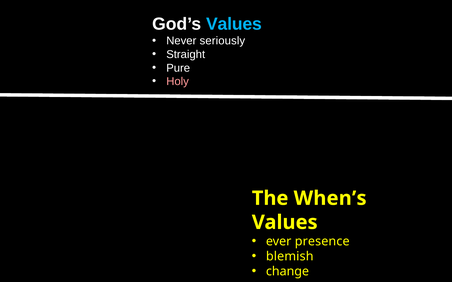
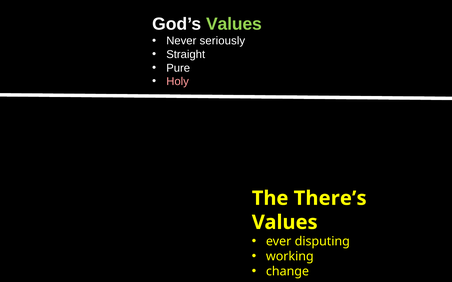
Values colour: light blue -> light green (234, 24)
When’s: When’s -> There’s (330, 199)
presence: presence -> disputing (322, 242)
blemish: blemish -> working (290, 257)
